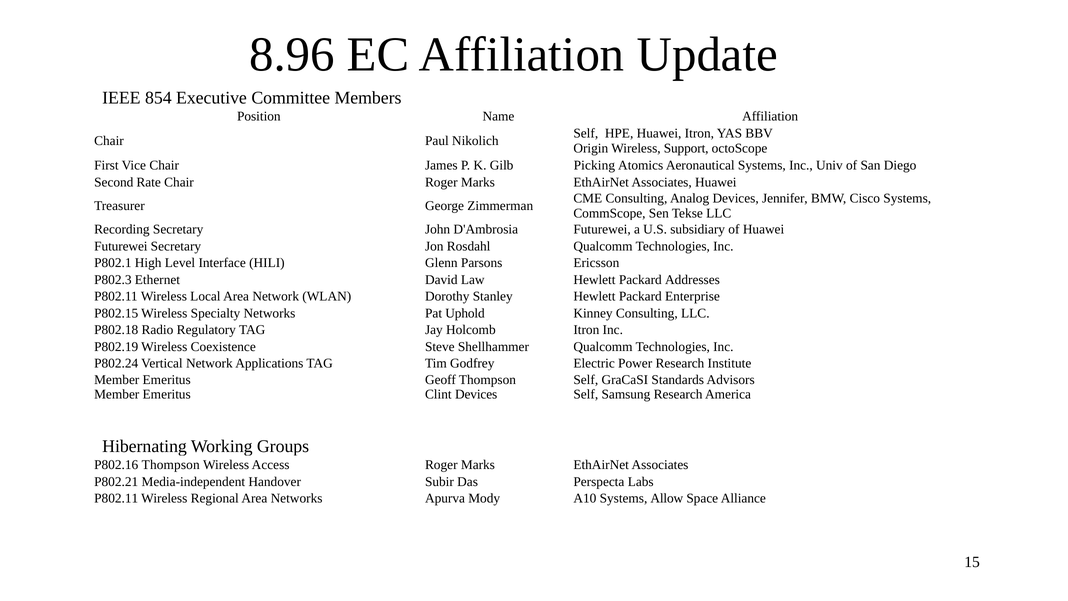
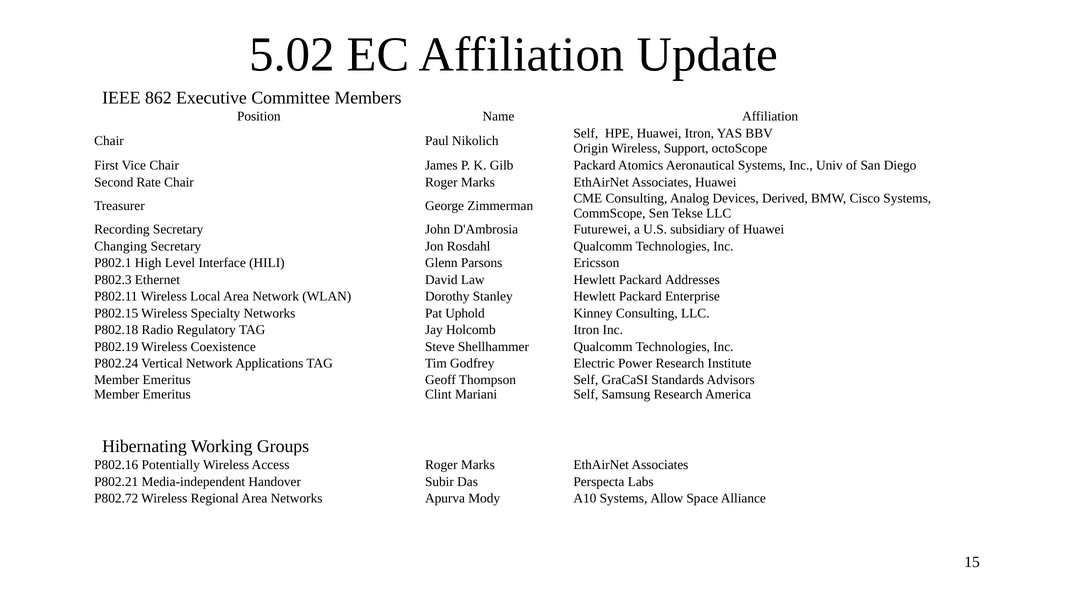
8.96: 8.96 -> 5.02 (292, 55)
854: 854 -> 862 (158, 98)
Gilb Picking: Picking -> Packard (595, 166)
Jennifer: Jennifer -> Derived (785, 198)
Futurewei: Futurewei -> Changing (121, 246)
Clint Devices: Devices -> Mariani (476, 394)
P802.16 Thompson: Thompson -> Potentially (171, 465)
P802.11: P802.11 -> P802.72 (116, 498)
